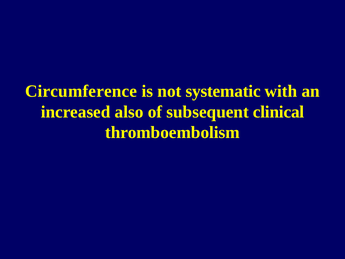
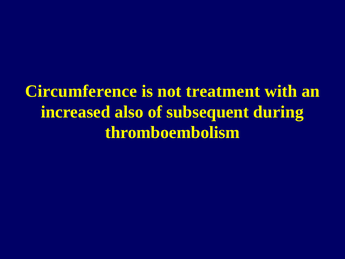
systematic: systematic -> treatment (223, 91)
clinical: clinical -> during (278, 112)
